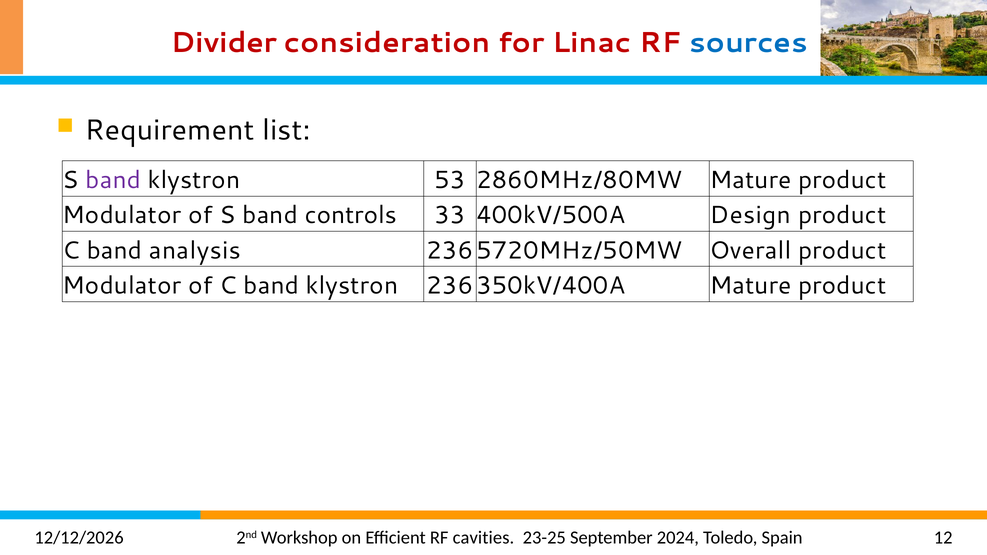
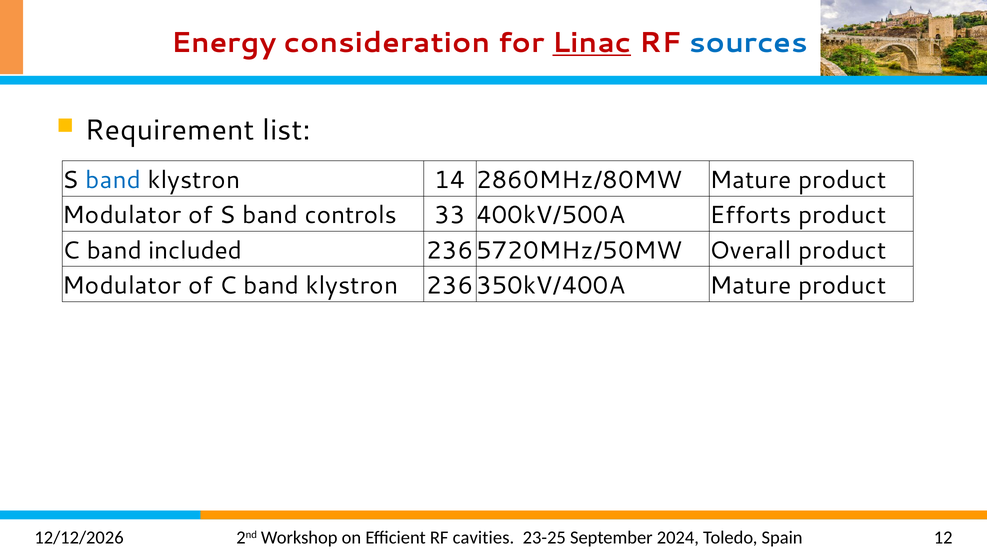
Divider: Divider -> Energy (224, 43)
Linac underline: none -> present (592, 43)
band colour: purple -> blue (113, 180)
53: 53 -> 14 (450, 180)
Design: Design -> Efforts (750, 215)
analysis: analysis -> included (195, 250)
